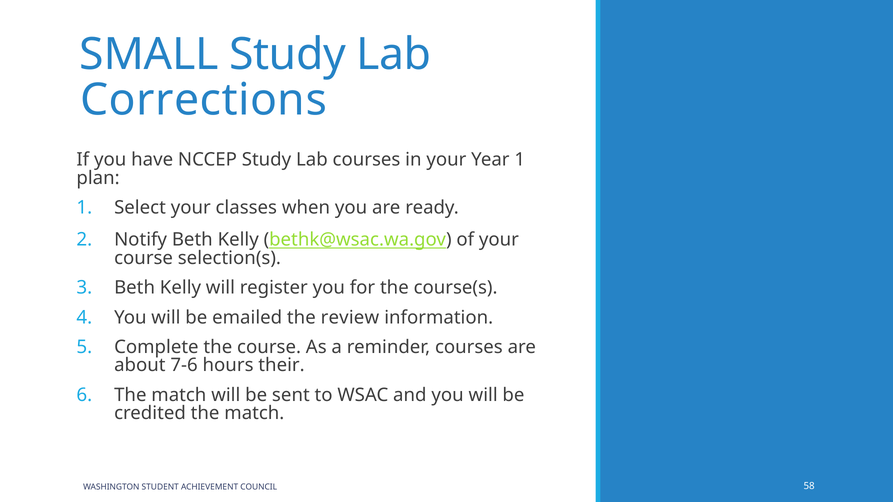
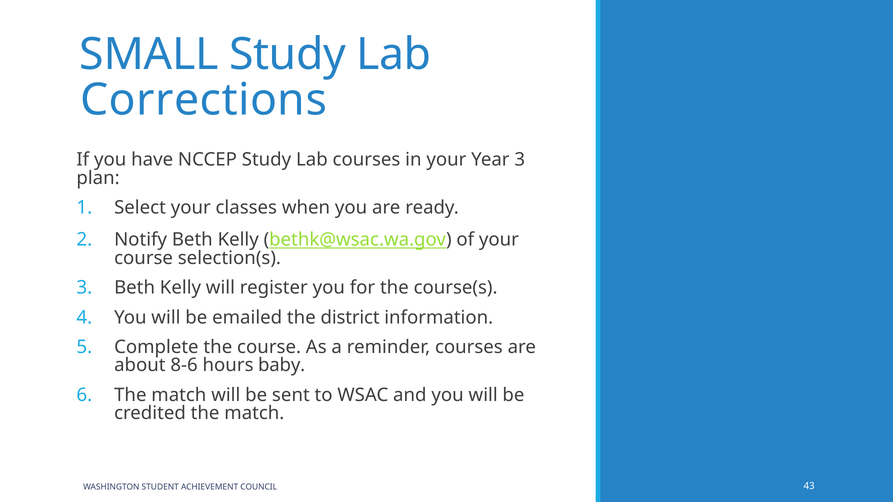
Year 1: 1 -> 3 (520, 160)
review: review -> district (350, 318)
7-6: 7-6 -> 8-6 (184, 366)
their: their -> baby (282, 366)
58: 58 -> 43 (809, 486)
